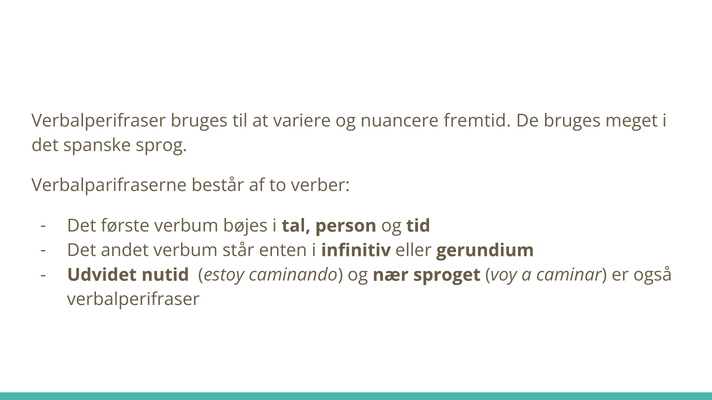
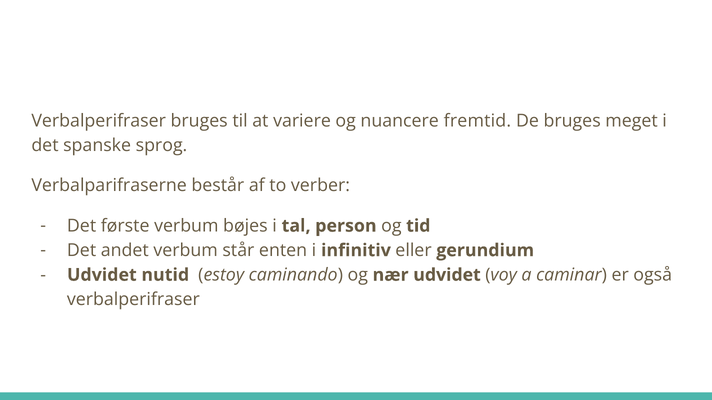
nær sproget: sproget -> udvidet (447, 275)
